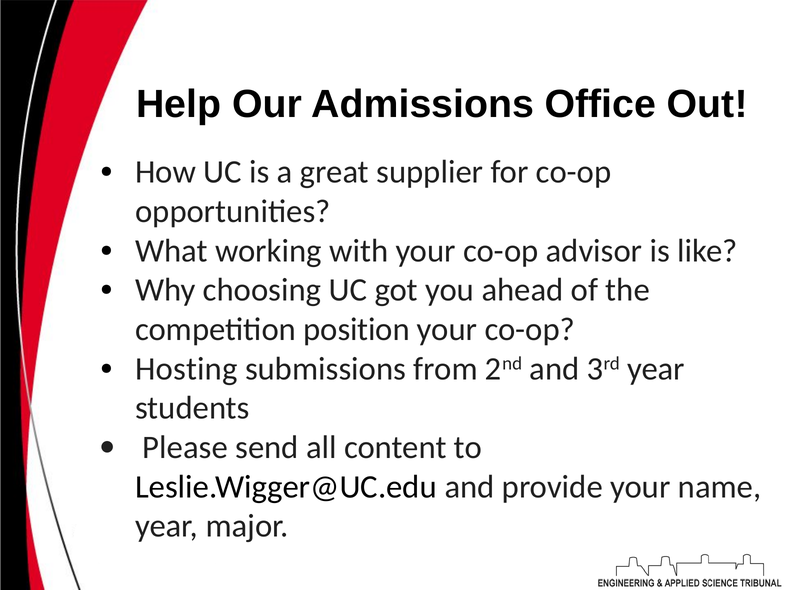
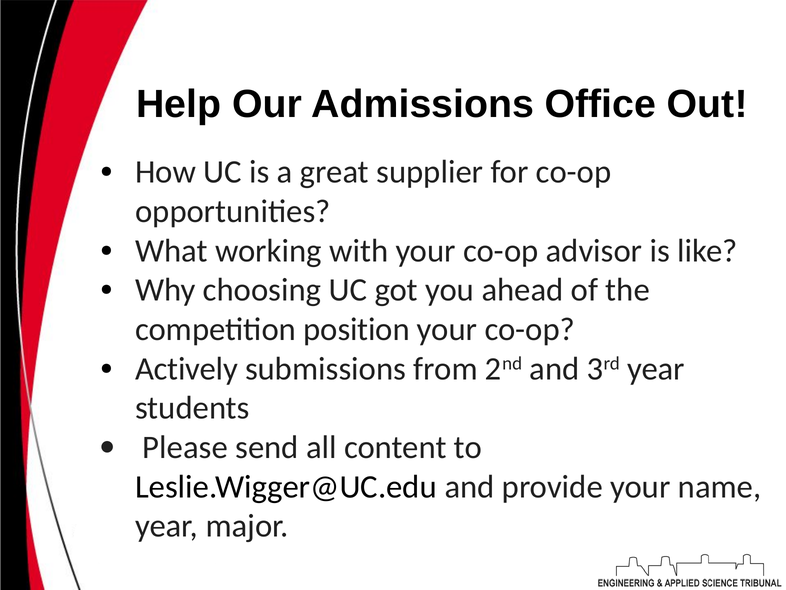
Hosting: Hosting -> Actively (187, 368)
